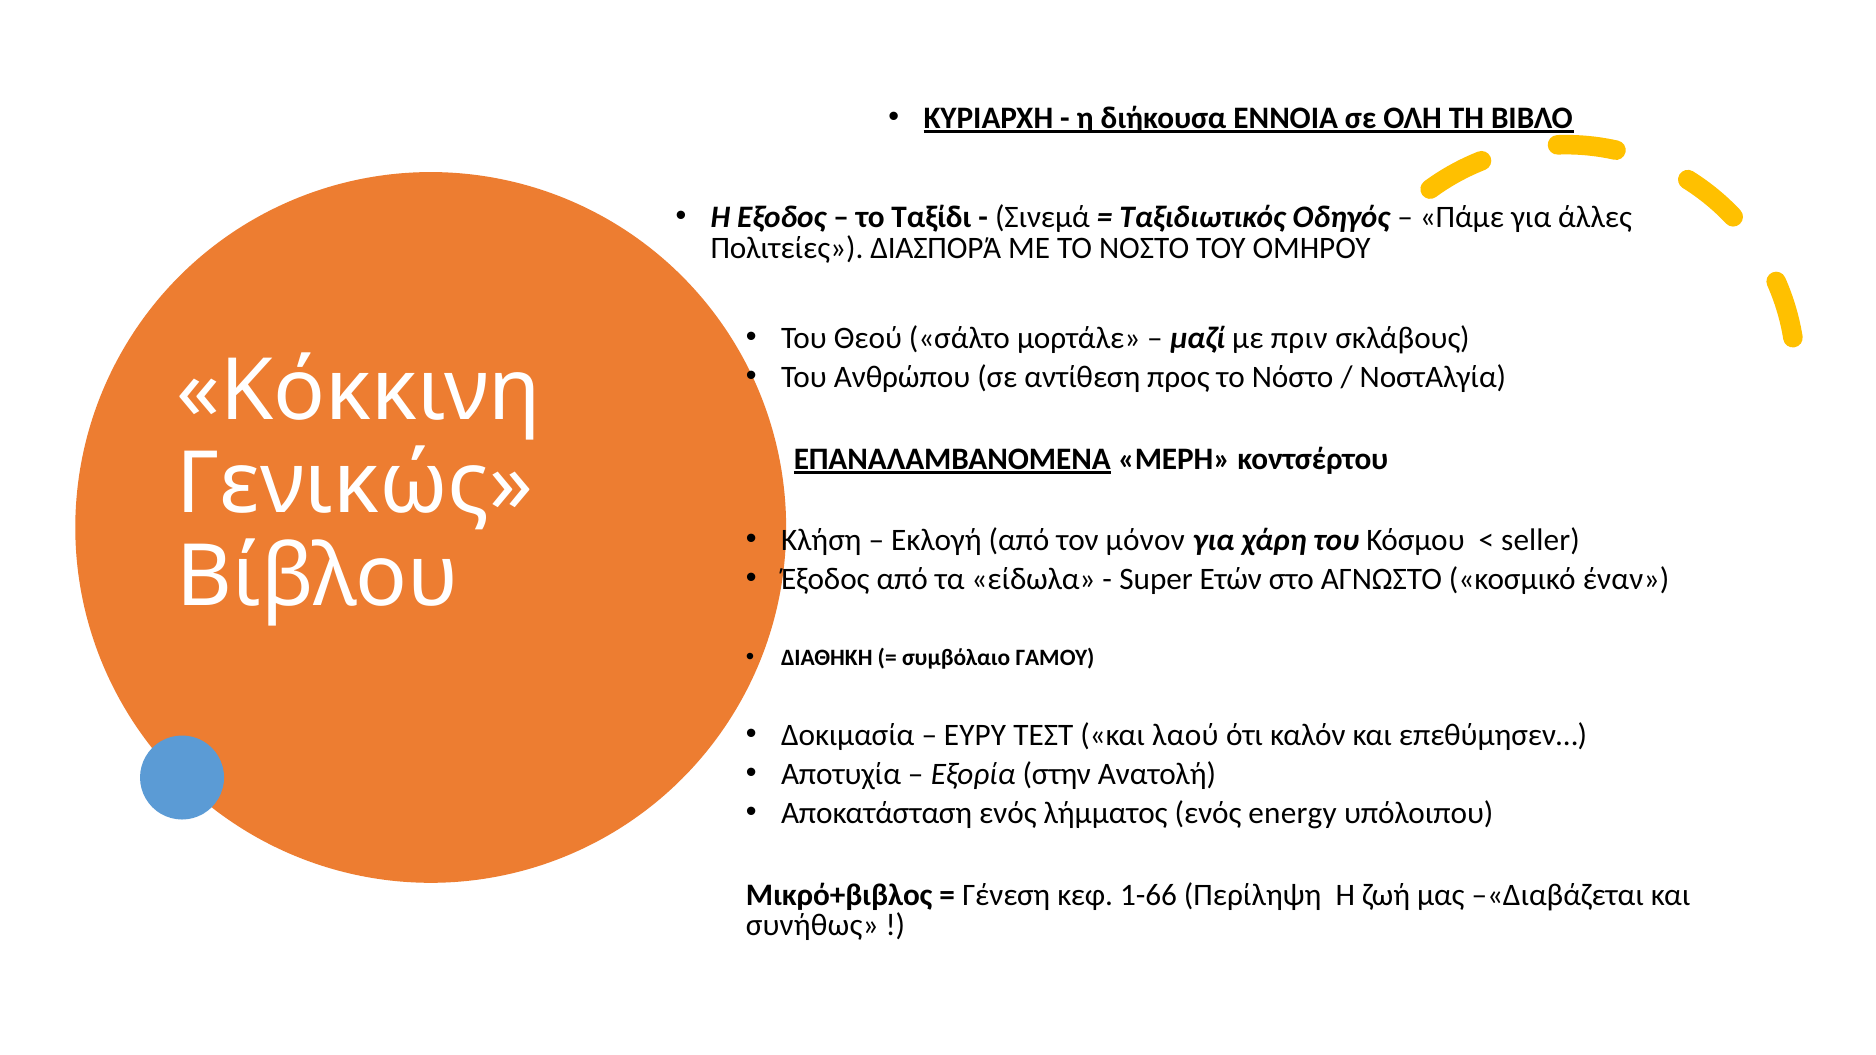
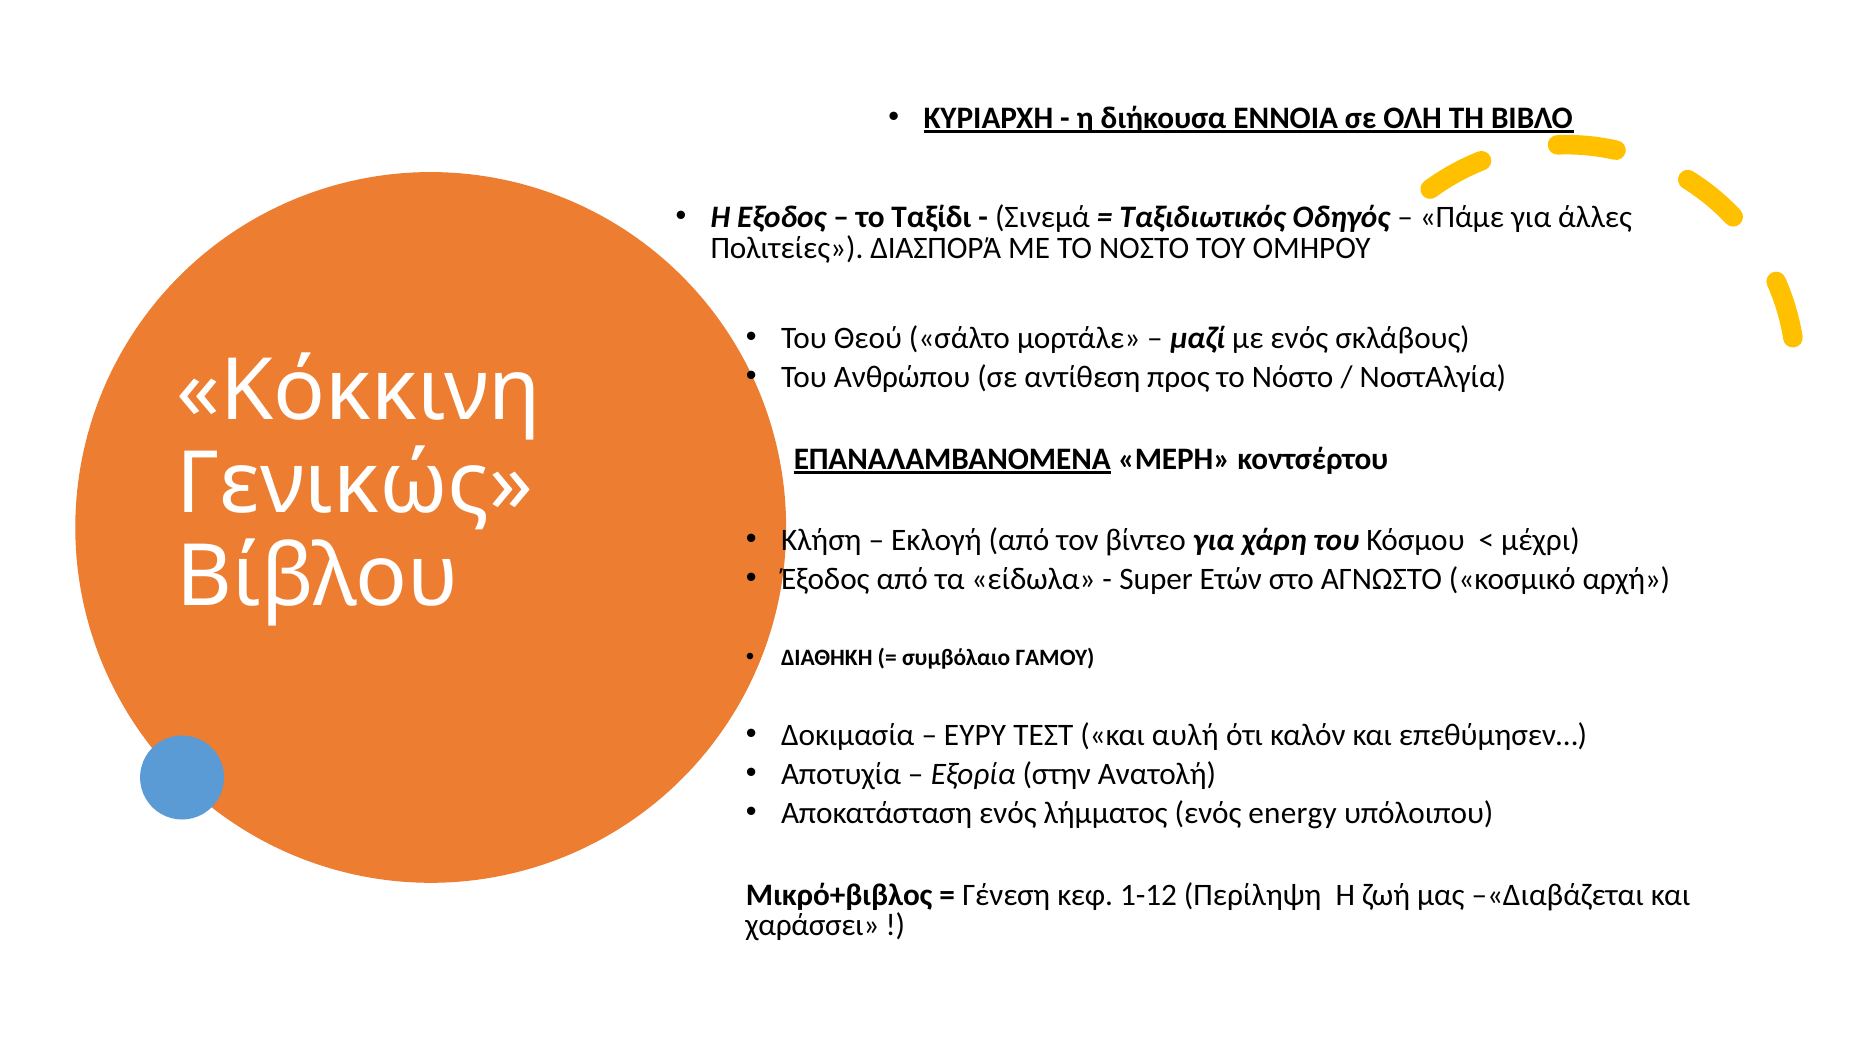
με πριν: πριν -> ενός (1299, 338)
μόνον: μόνον -> βίντεο (1146, 540)
seller: seller -> μέχρι (1541, 540)
έναν: έναν -> αρχή (1626, 580)
λαού: λαού -> αυλή (1185, 735)
1-66: 1-66 -> 1-12 (1149, 895)
συνήθως: συνήθως -> χαράσσει (812, 925)
